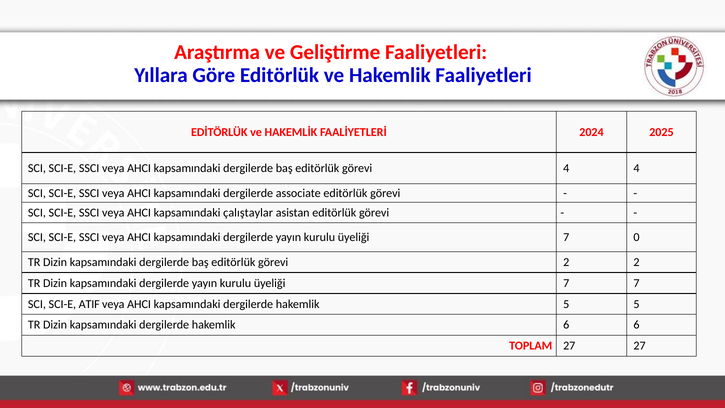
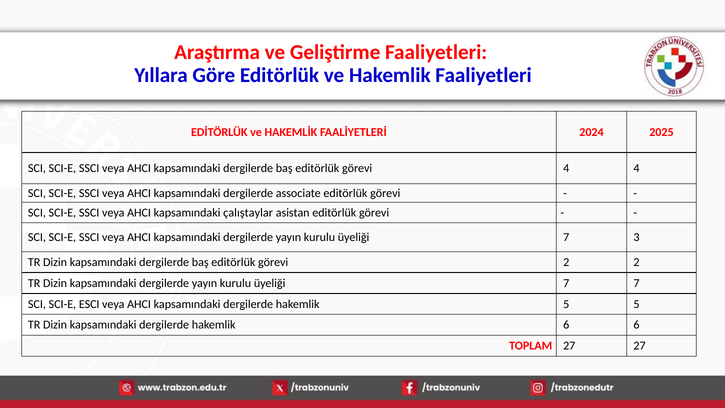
0: 0 -> 3 (637, 237)
ATIF: ATIF -> ESCI (89, 304)
